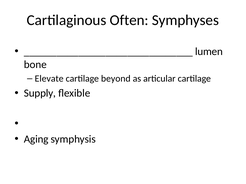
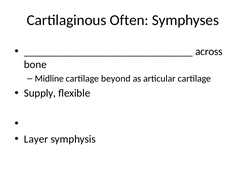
lumen: lumen -> across (209, 52)
Elevate: Elevate -> Midline (49, 79)
Aging: Aging -> Layer (36, 139)
